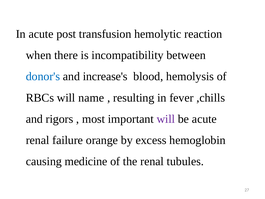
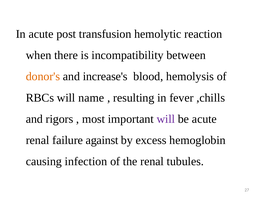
donor's colour: blue -> orange (43, 76)
orange: orange -> against (102, 140)
medicine: medicine -> infection (86, 161)
